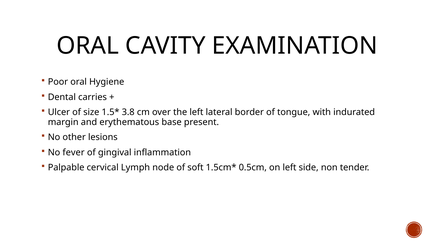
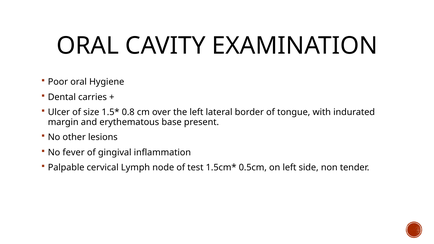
3.8: 3.8 -> 0.8 (128, 112)
soft: soft -> test (195, 168)
